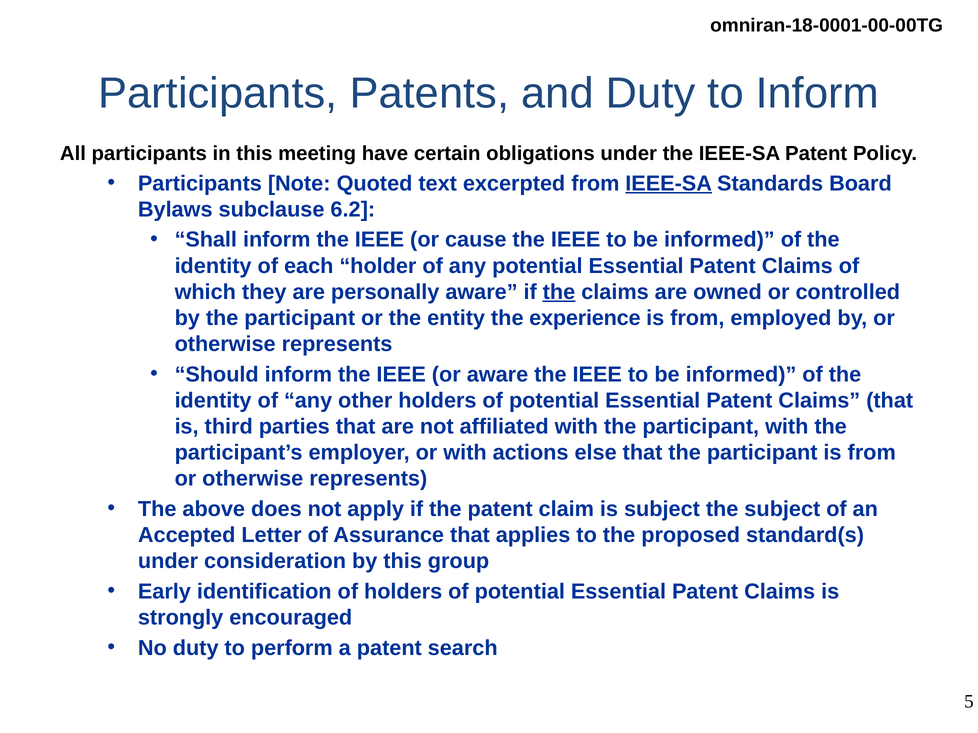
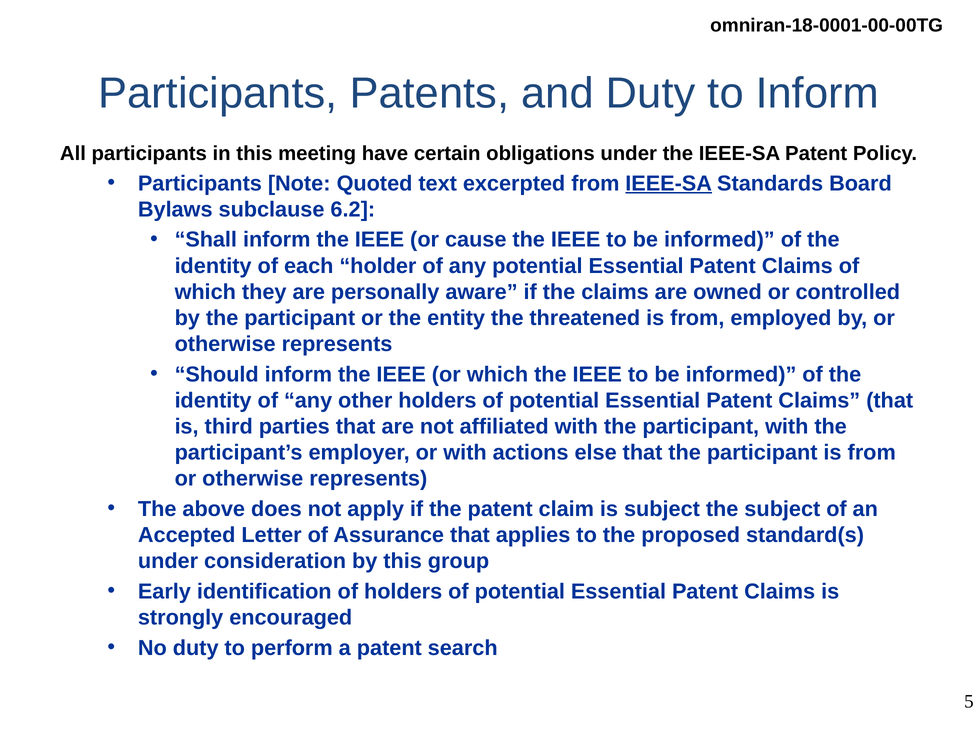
the underline: present -> none (559, 292)
experience: experience -> threatened (585, 318)
or aware: aware -> which (497, 375)
